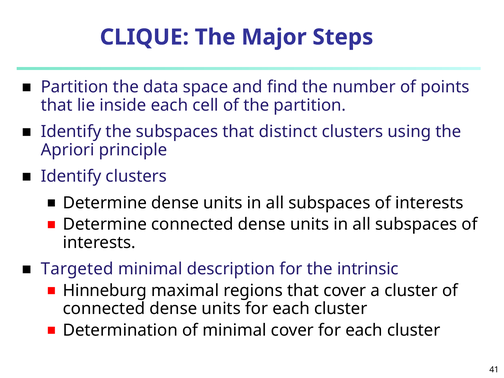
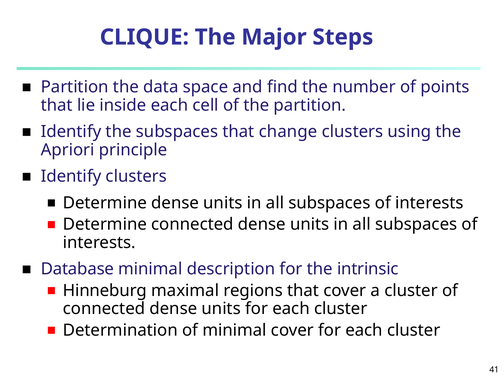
distinct: distinct -> change (288, 132)
Targeted: Targeted -> Database (77, 269)
